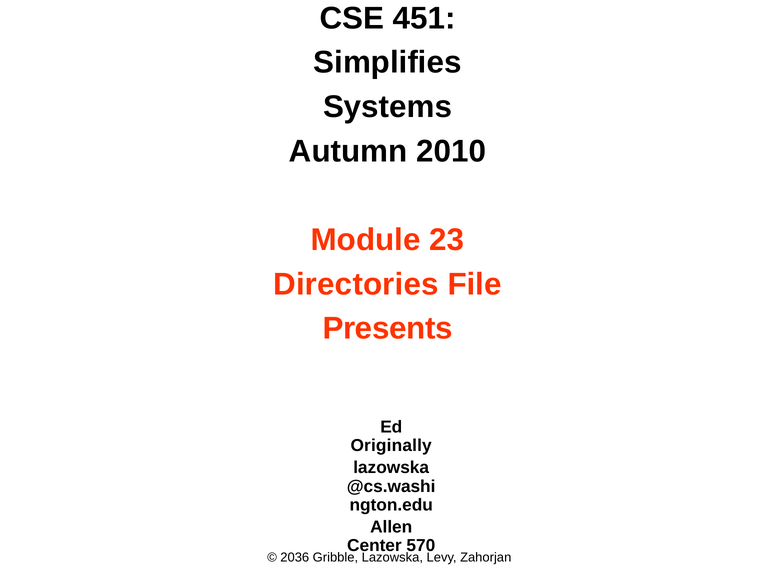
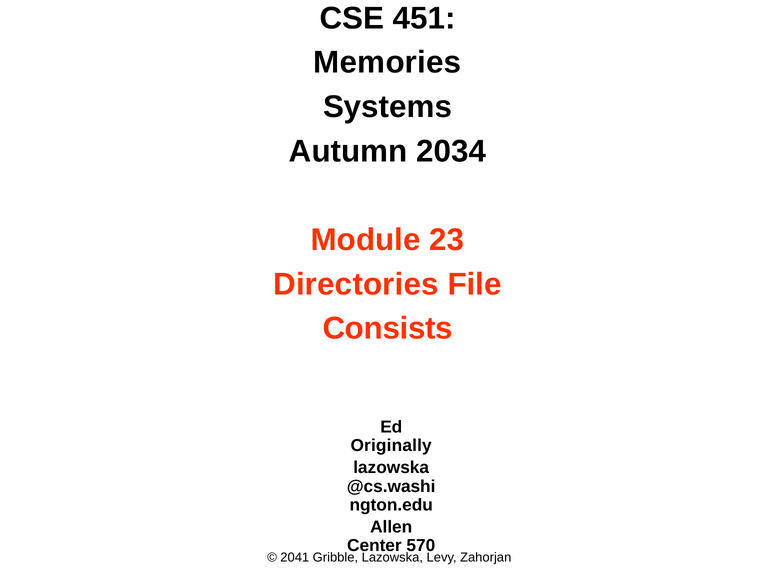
Simplifies: Simplifies -> Memories (387, 63)
2010: 2010 -> 2034 (451, 151)
Presents: Presents -> Consists (388, 329)
2036: 2036 -> 2041 (295, 558)
